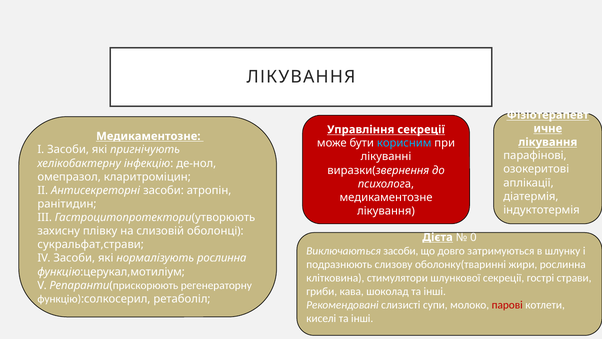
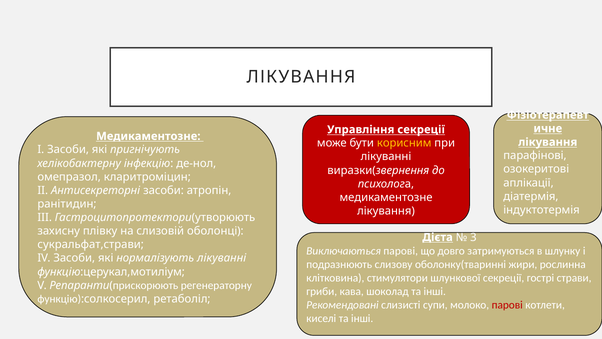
корисним colour: light blue -> yellow (404, 143)
0: 0 -> 3 (473, 237)
Виключаються засоби: засоби -> парові (401, 251)
нормалізують рослинна: рослинна -> лікуванні (222, 258)
